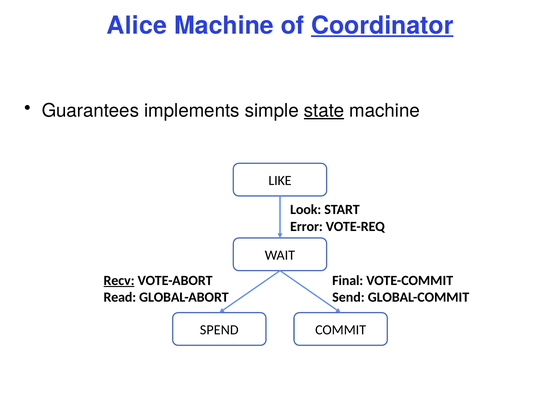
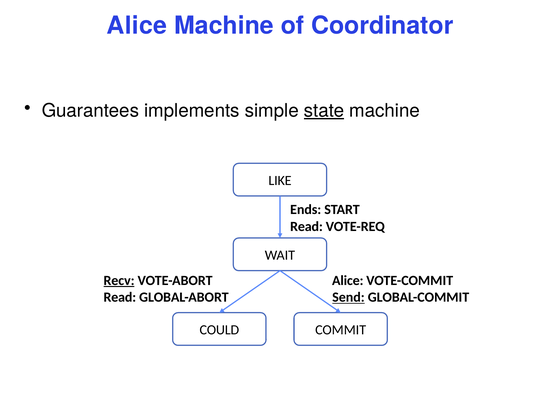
Coordinator underline: present -> none (382, 25)
Look: Look -> Ends (306, 210)
Error: Error -> Read (306, 226)
Final: Final -> Alice (348, 281)
Send underline: none -> present (348, 297)
SPEND: SPEND -> COULD (219, 330)
